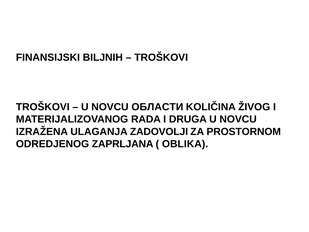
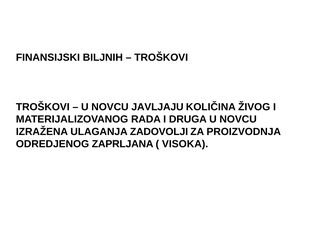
ОБЛАСТИ: ОБЛАСТИ -> JAVLJAJU (157, 107)
PROSTORNOM: PROSTORNOM -> PROIZVODNJA (244, 132)
OBLIKA: OBLIKA -> VISOKA (185, 144)
